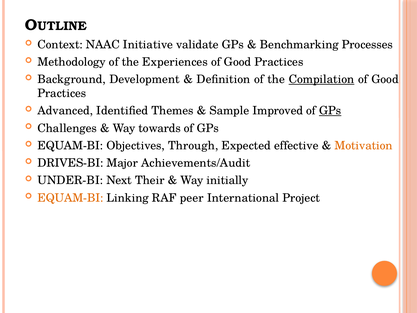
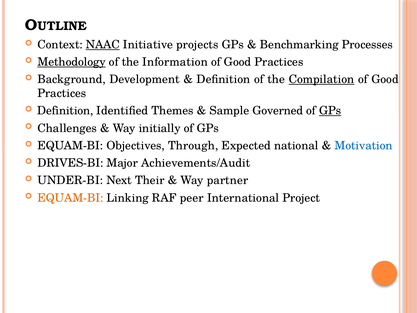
NAAC underline: none -> present (103, 45)
validate: validate -> projects (197, 45)
Methodology underline: none -> present (72, 62)
Experiences: Experiences -> Information (175, 62)
Advanced: Advanced -> Definition (65, 111)
Improved: Improved -> Governed (278, 111)
towards: towards -> initially (160, 128)
effective: effective -> national (296, 146)
Motivation colour: orange -> blue (364, 146)
initially: initially -> partner (227, 180)
